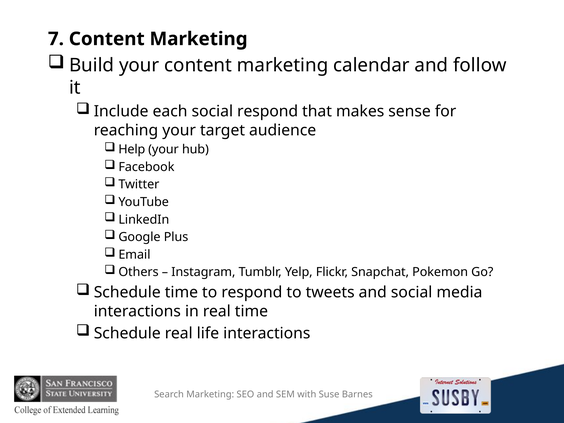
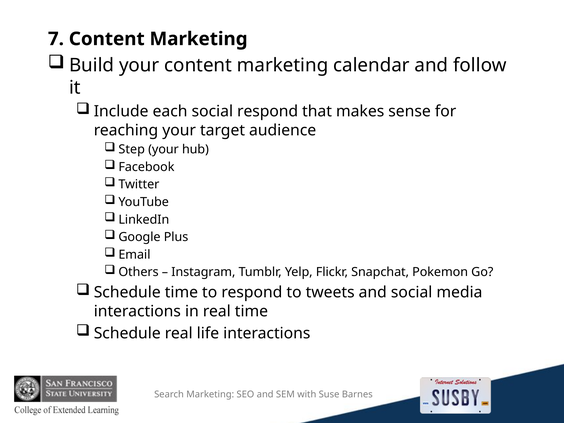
Help: Help -> Step (132, 149)
